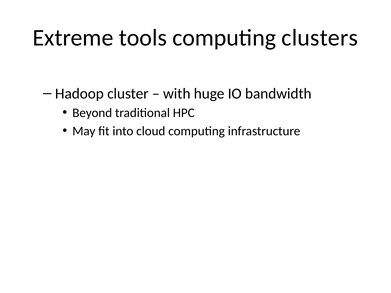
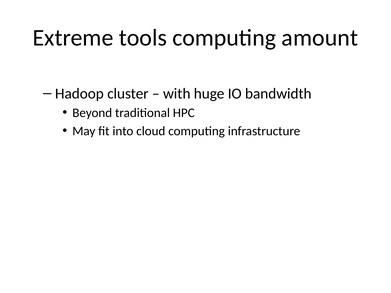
clusters: clusters -> amount (320, 38)
